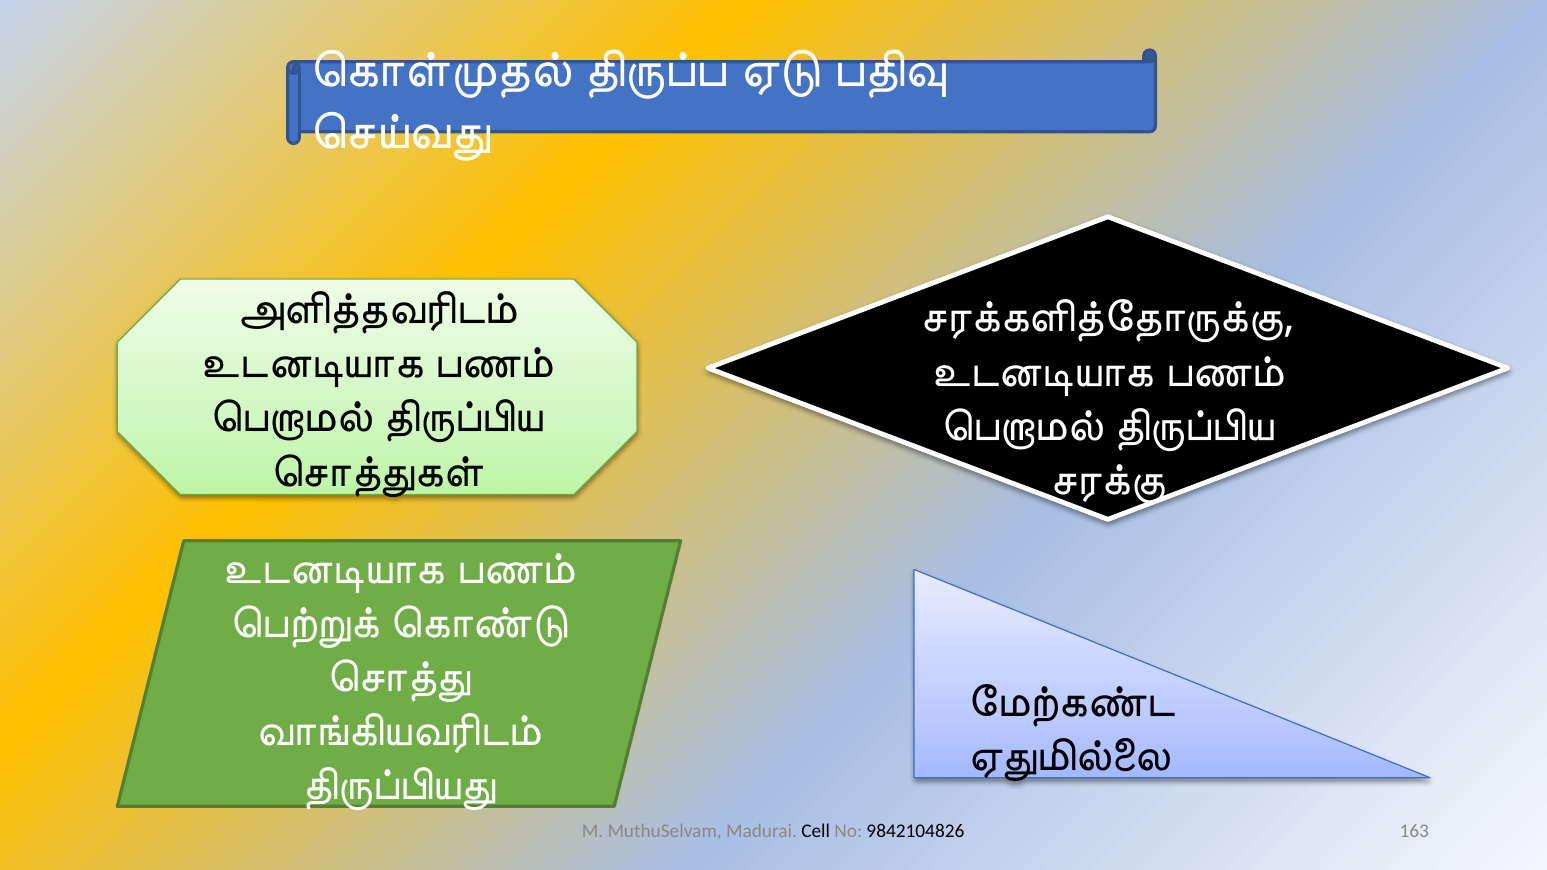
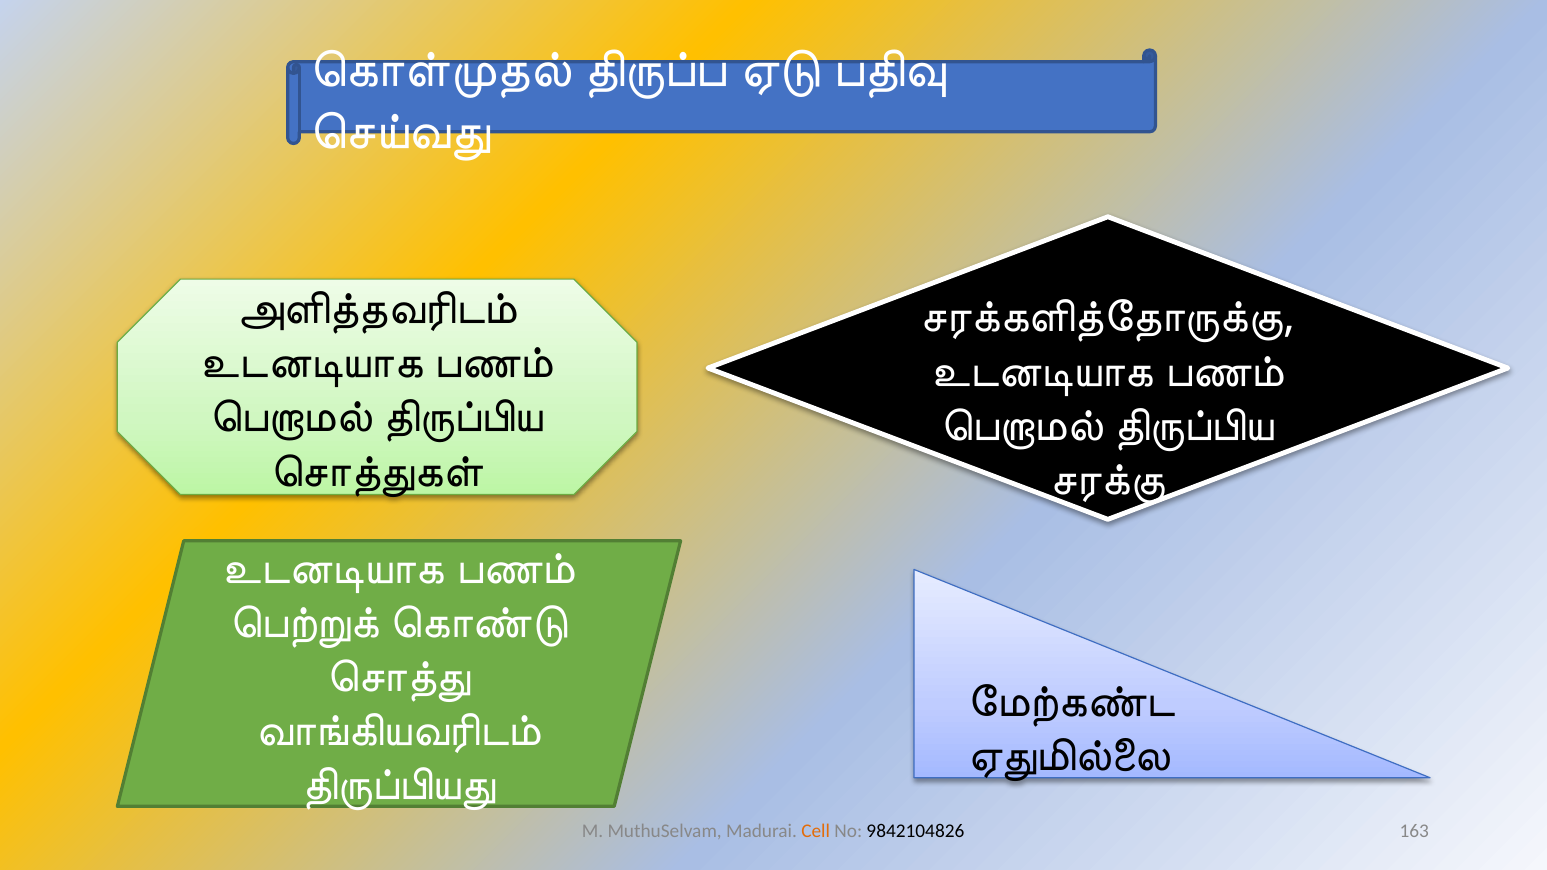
Cell colour: black -> orange (816, 831)
